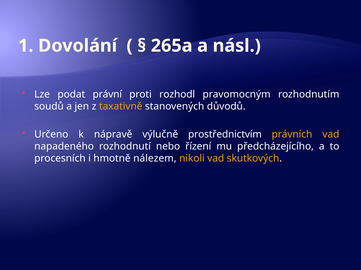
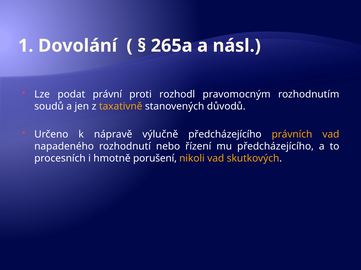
výlučně prostřednictvím: prostřednictvím -> předcházejícího (225, 135)
nálezem: nálezem -> porušení (155, 159)
